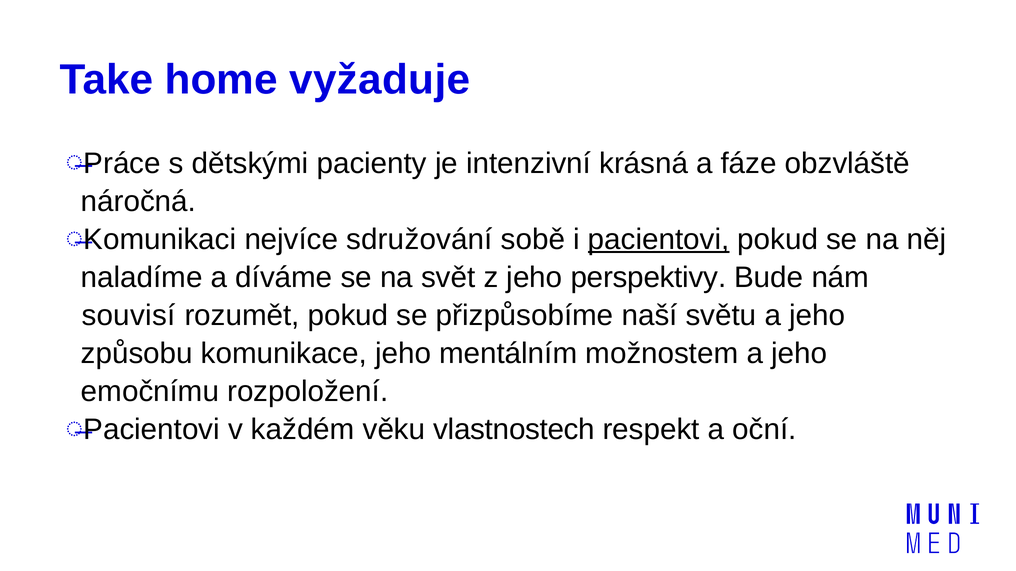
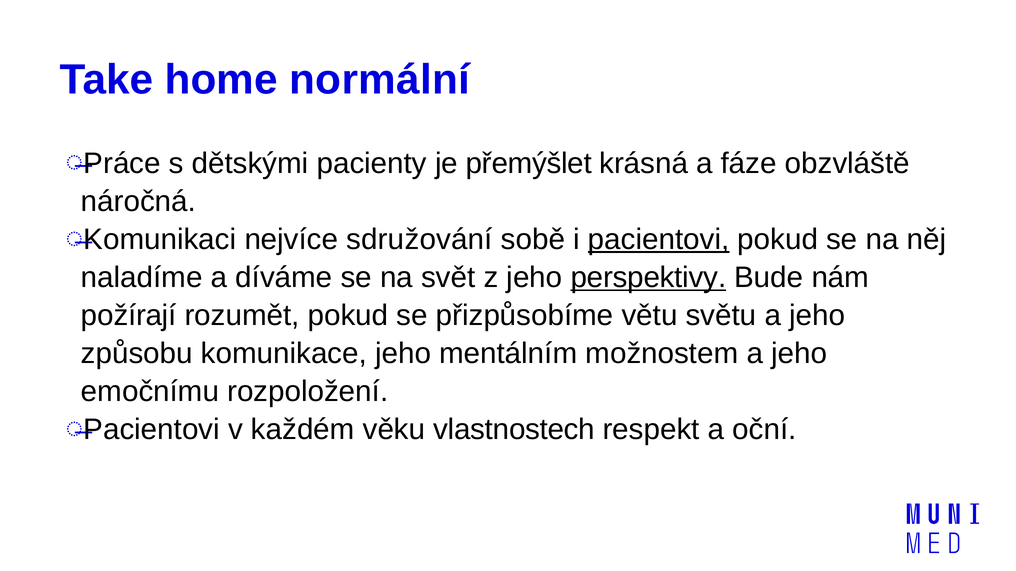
vyžaduje: vyžaduje -> normální (380, 80)
intenzivní: intenzivní -> přemýšlet (529, 163)
perspektivy underline: none -> present (648, 278)
souvisí: souvisí -> požírají (129, 316)
naší: naší -> větu (650, 316)
